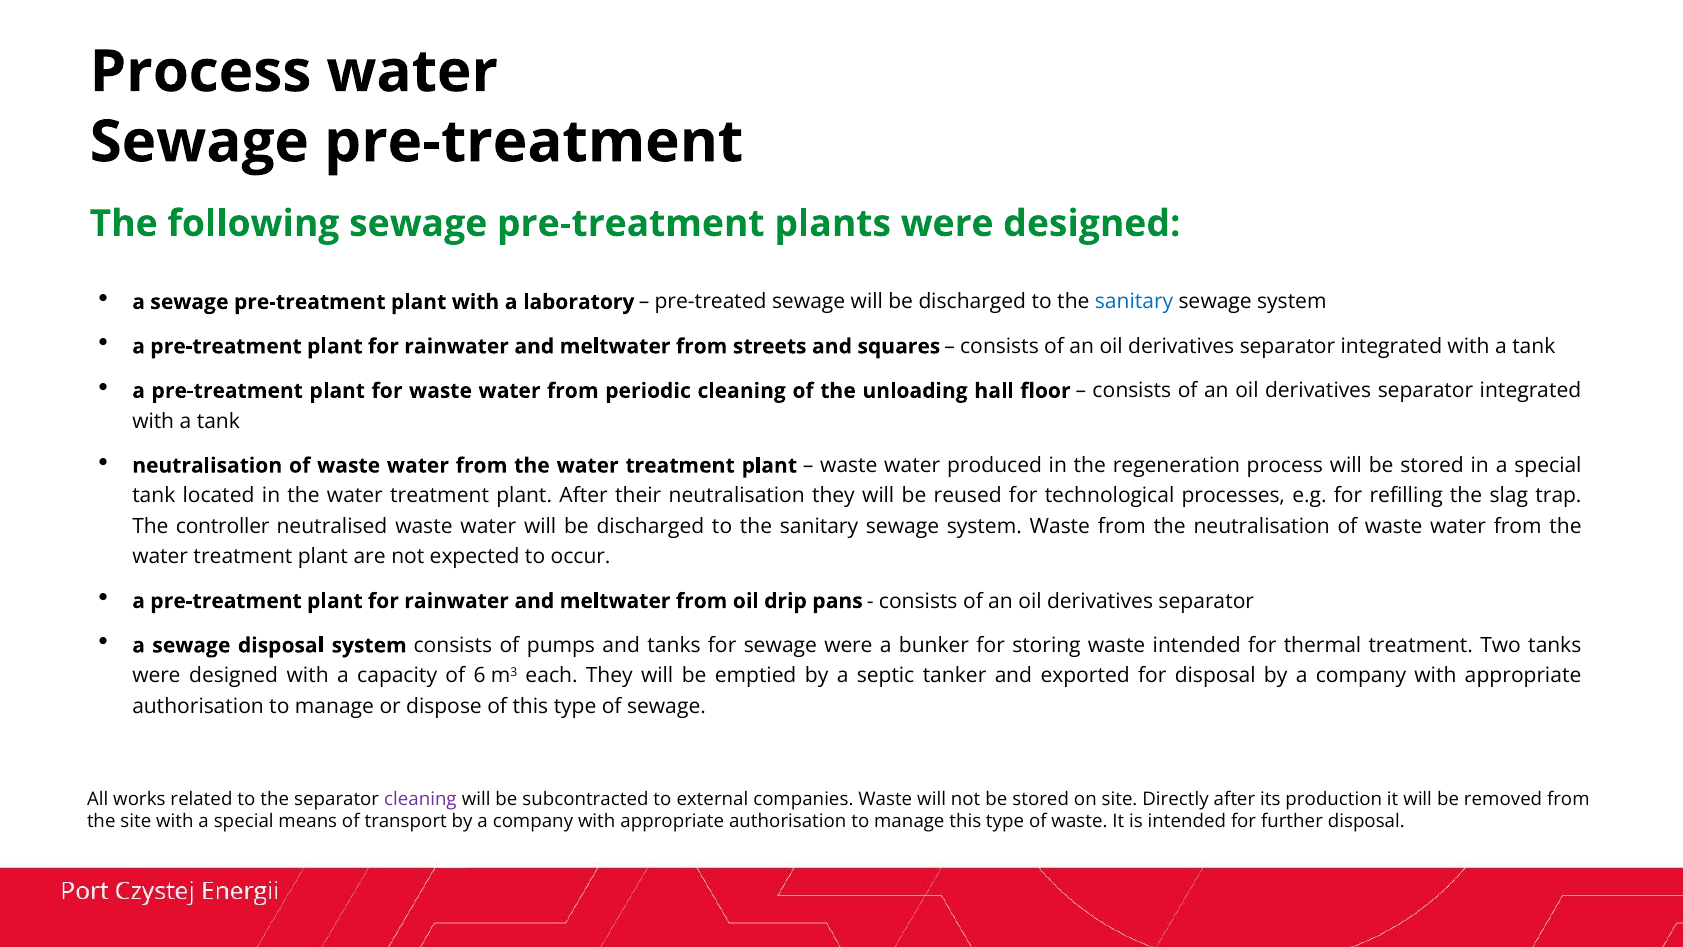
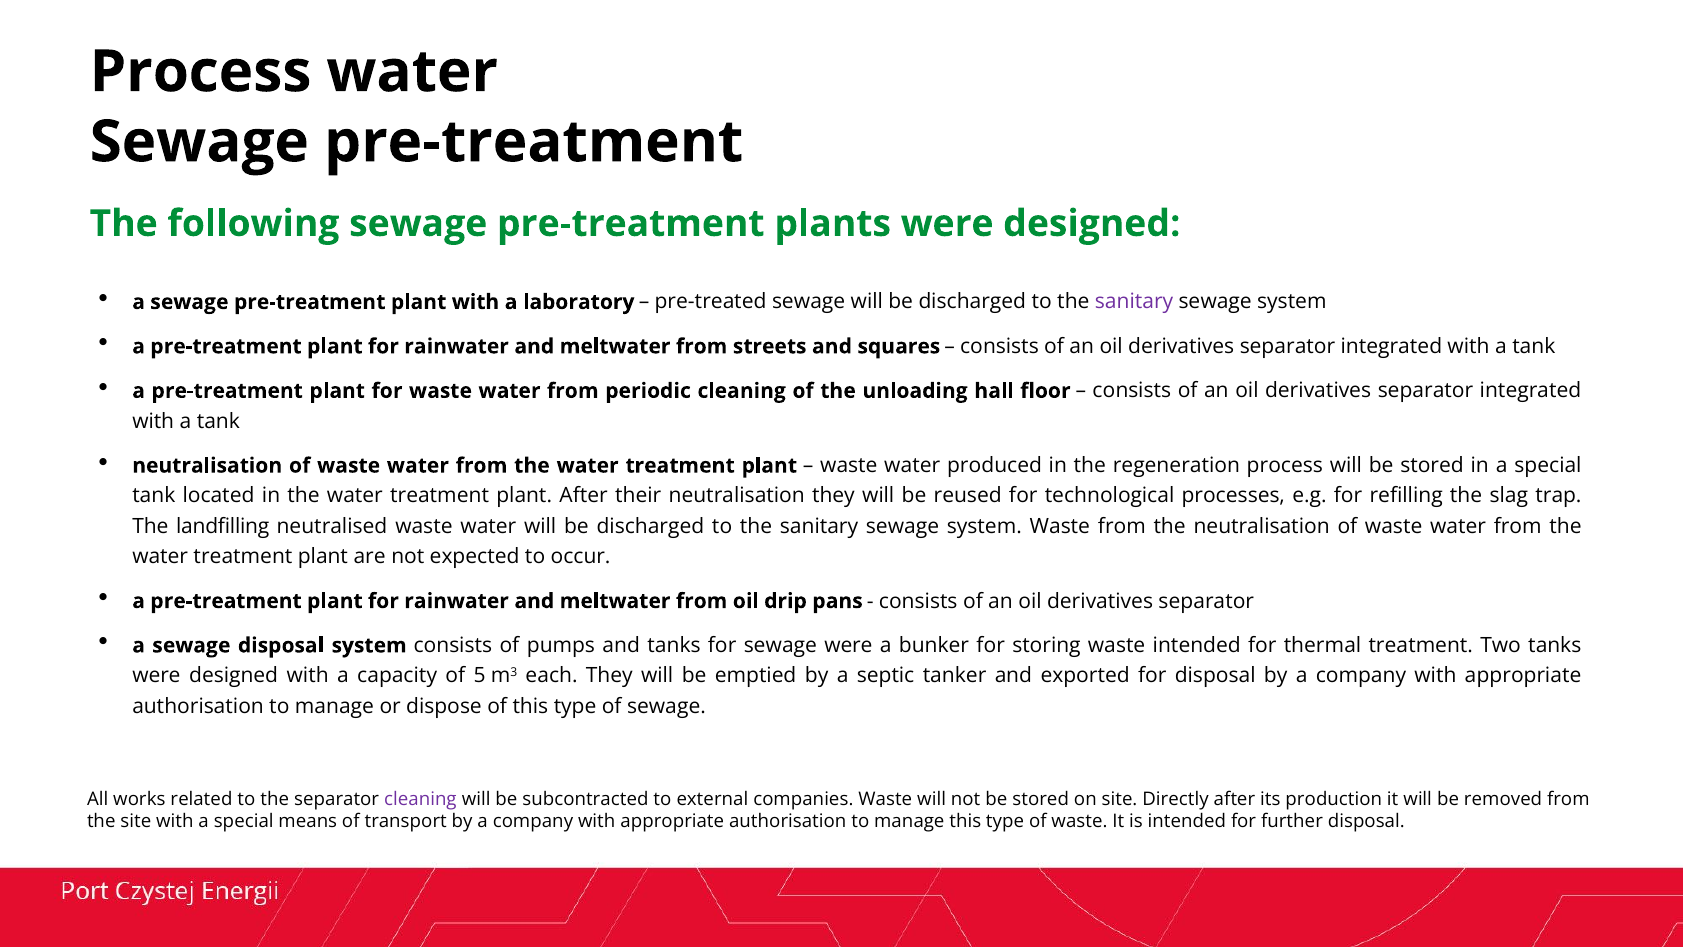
sanitary colour: blue -> purple (1134, 302)
controller: controller -> landfilling (223, 526)
6: 6 -> 5 (480, 676)
